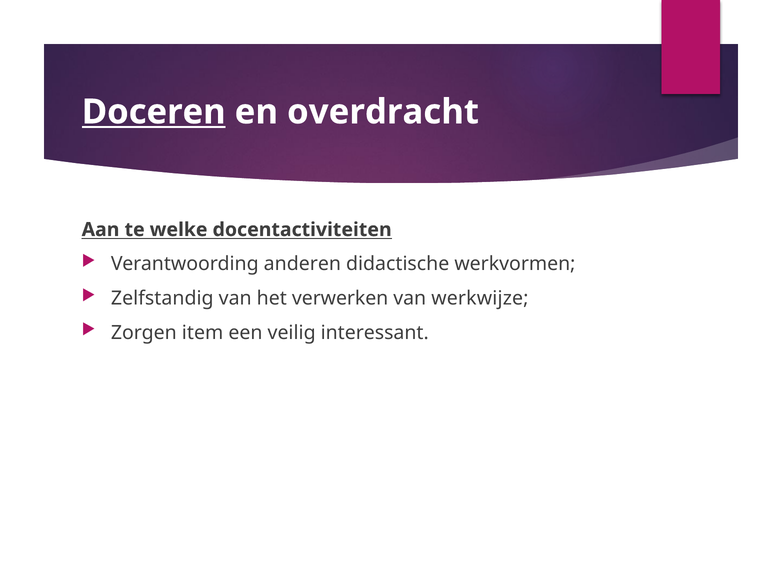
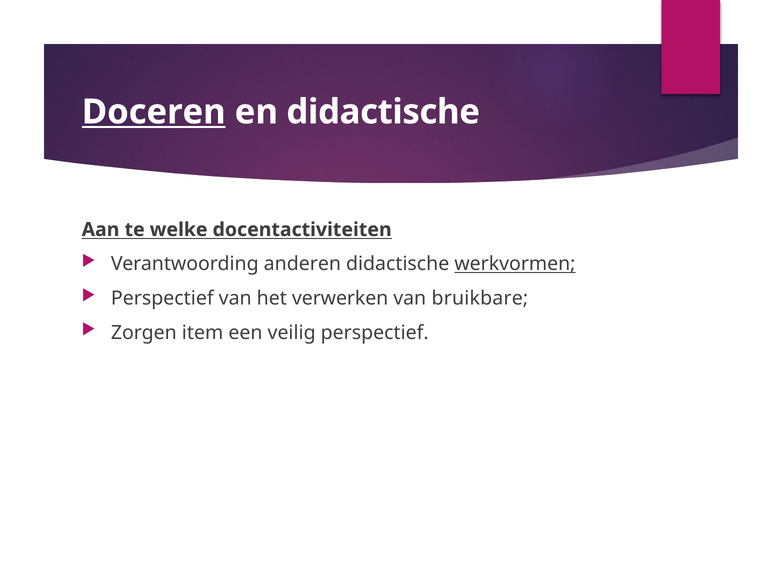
en overdracht: overdracht -> didactische (383, 112)
werkvormen underline: none -> present (515, 264)
Zelfstandig: Zelfstandig -> Perspectief (162, 298)
werkwijze: werkwijze -> bruikbare (480, 298)
veilig interessant: interessant -> perspectief (375, 332)
